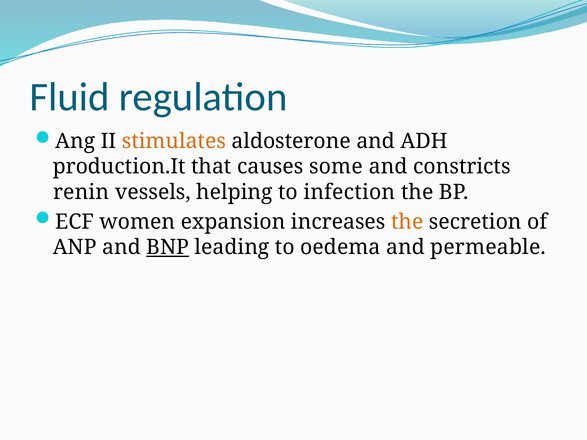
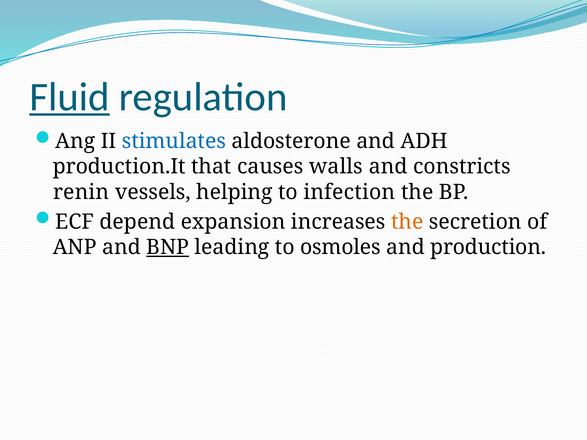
Fluid underline: none -> present (69, 97)
stimulates colour: orange -> blue (174, 141)
some: some -> walls (336, 167)
women: women -> depend (137, 222)
oedema: oedema -> osmoles (340, 247)
permeable: permeable -> production (488, 247)
